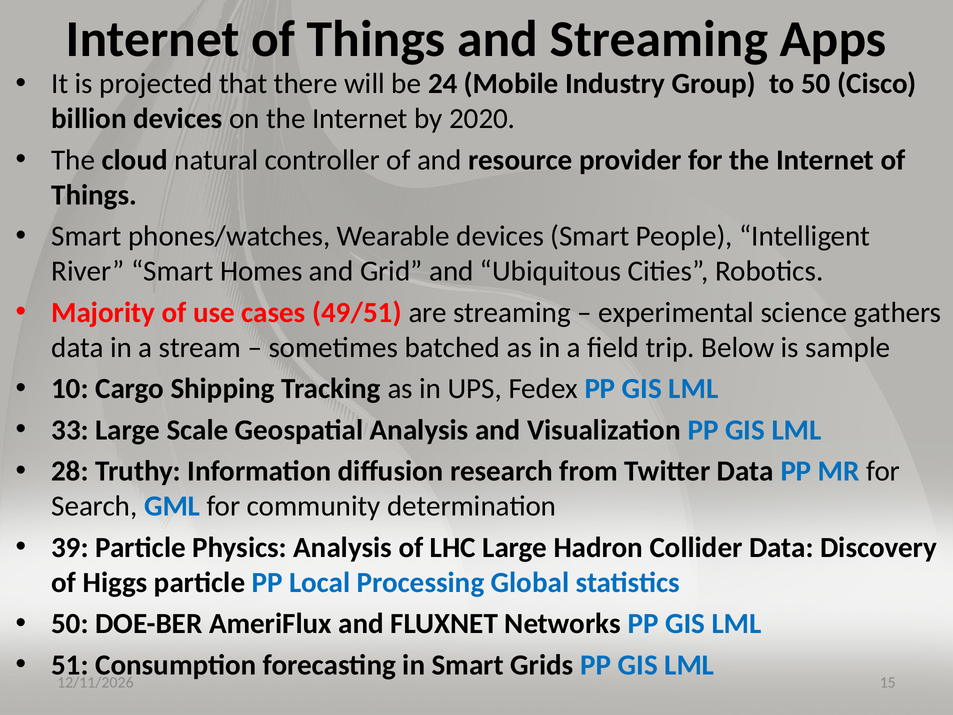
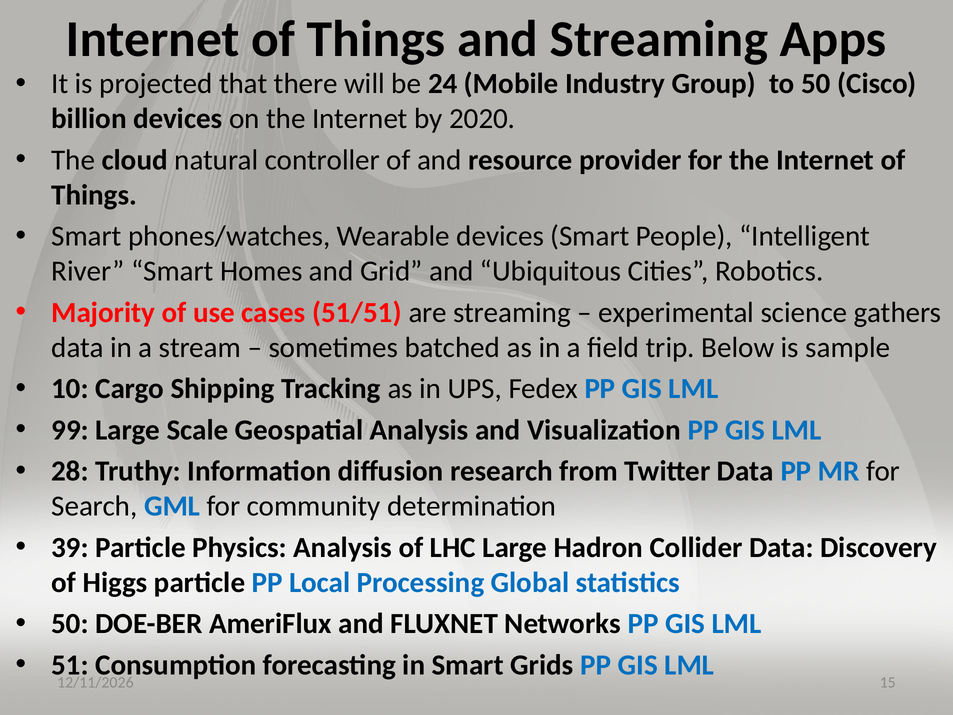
49/51: 49/51 -> 51/51 (357, 312)
33: 33 -> 99 (70, 430)
